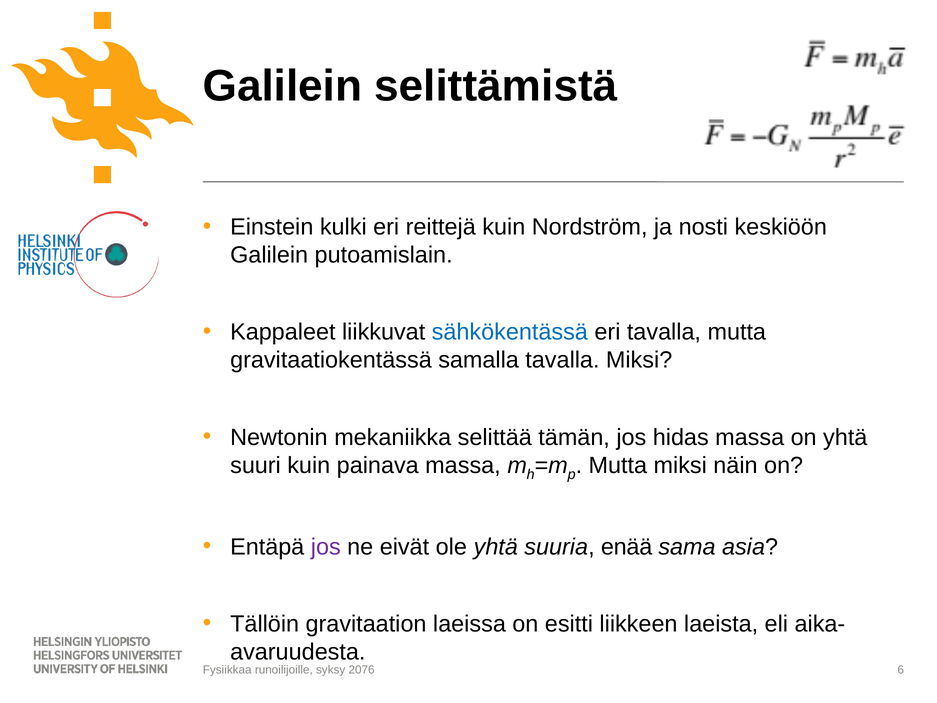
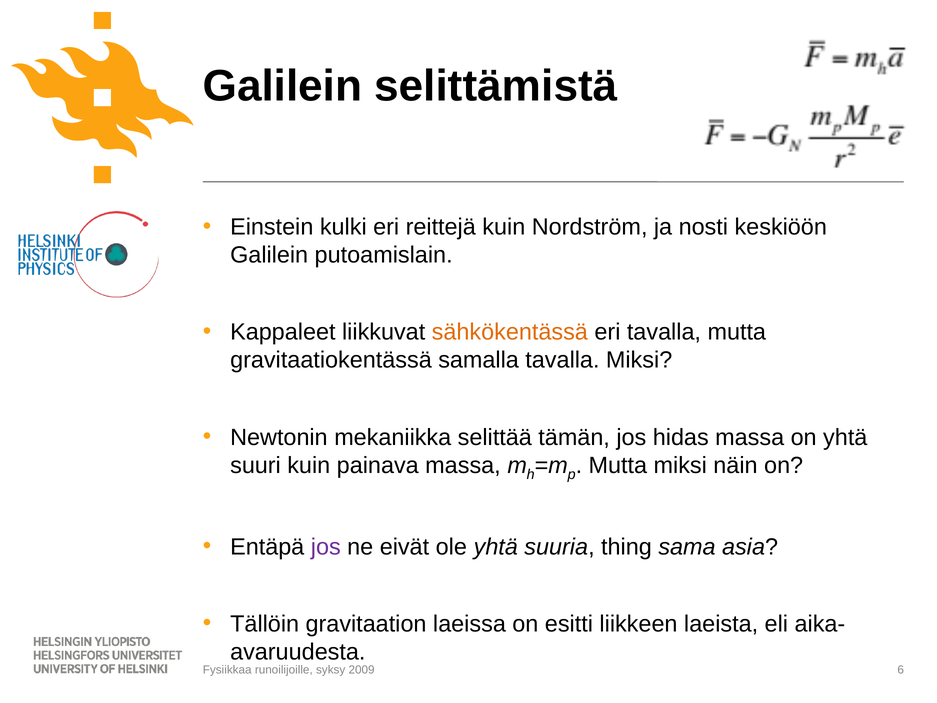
sähkökentässä colour: blue -> orange (510, 332)
enää: enää -> thing (626, 547)
2076: 2076 -> 2009 (362, 670)
